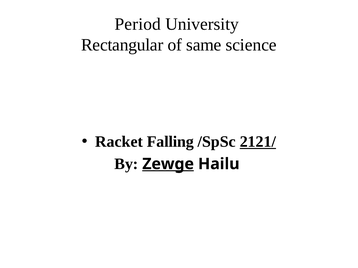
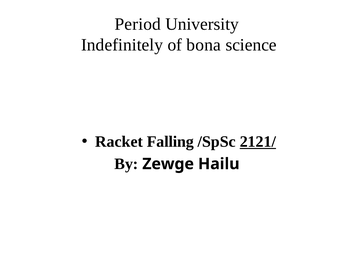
Rectangular: Rectangular -> Indefinitely (122, 45)
same: same -> bona (204, 45)
Zewge underline: present -> none (168, 164)
